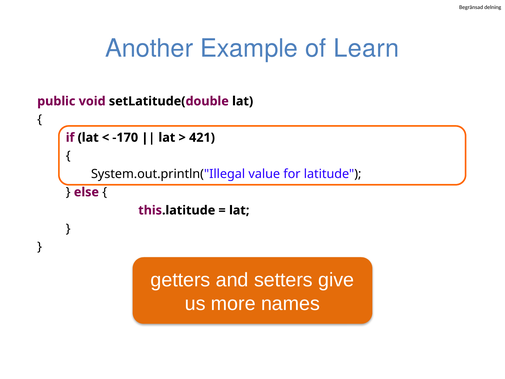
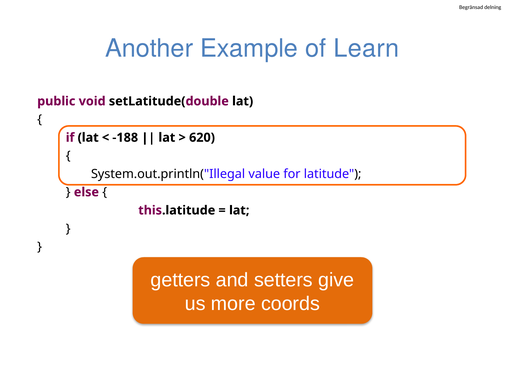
-170: -170 -> -188 (125, 137)
421: 421 -> 620 (202, 137)
names: names -> coords (290, 303)
